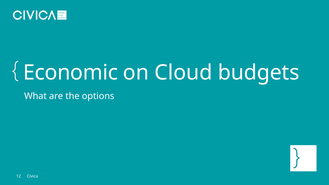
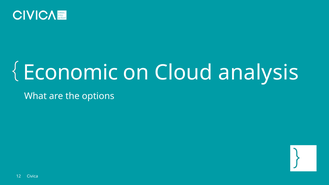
budgets: budgets -> analysis (258, 73)
